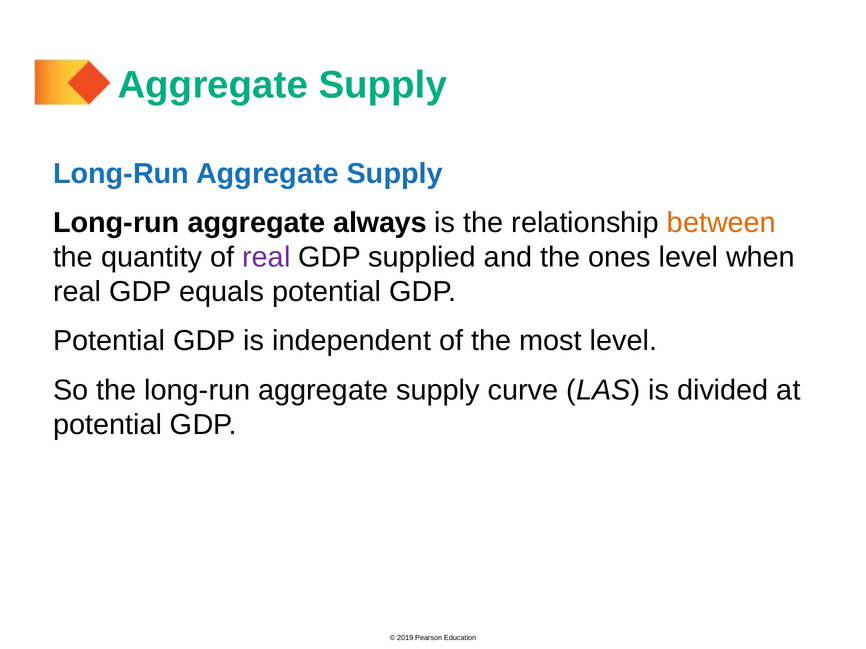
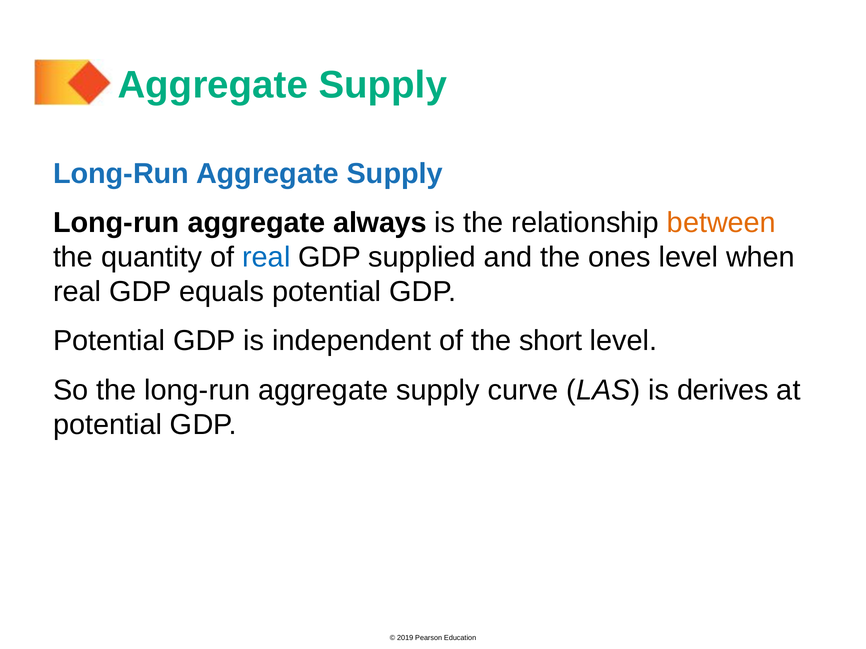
real colour: purple -> blue (266, 257)
most: most -> short (551, 341)
divided: divided -> derives (723, 390)
